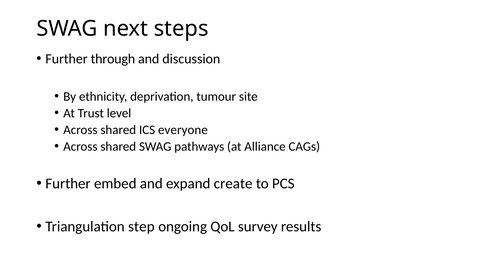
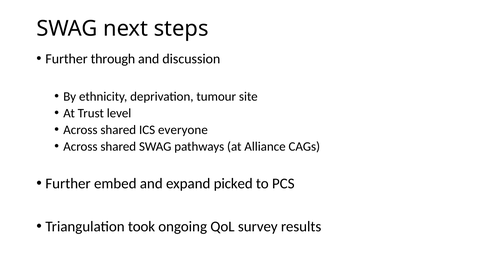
create: create -> picked (233, 184)
step: step -> took (142, 226)
